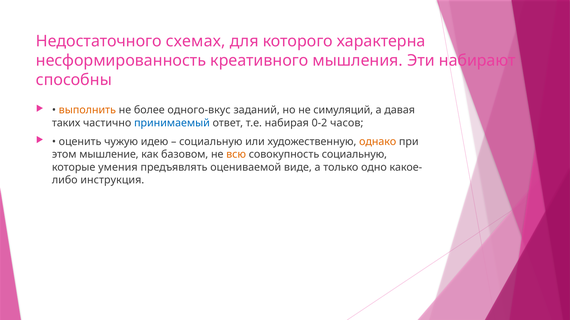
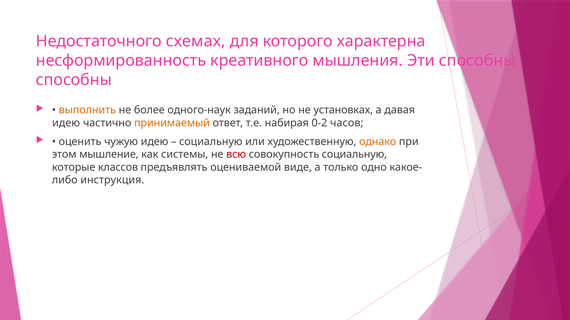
Эти набирают: набирают -> способны (477, 61)
одного-вкус: одного-вкус -> одного-наук (199, 110)
симуляций: симуляций -> установках (343, 110)
таких: таких -> идею (66, 123)
принимаемый colour: blue -> orange (172, 123)
базовом: базовом -> системы (185, 155)
всю colour: orange -> red (236, 155)
умения: умения -> классов (118, 168)
